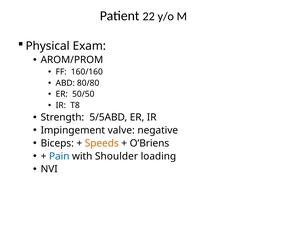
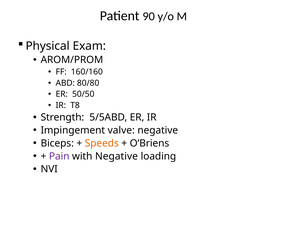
22: 22 -> 90 (149, 16)
Pain colour: blue -> purple (59, 156)
with Shoulder: Shoulder -> Negative (116, 156)
